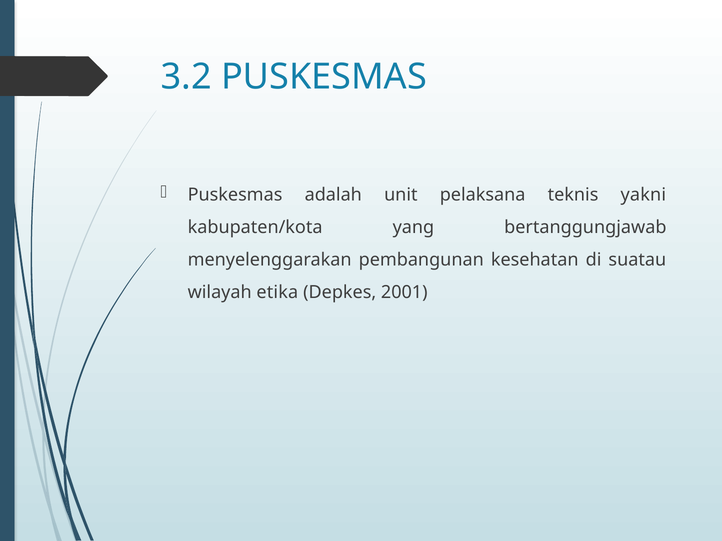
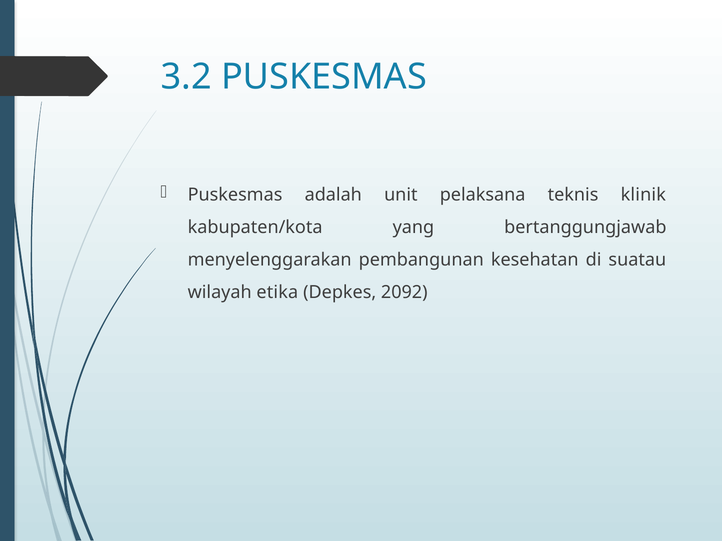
yakni: yakni -> klinik (643, 195)
2001: 2001 -> 2092 (404, 292)
